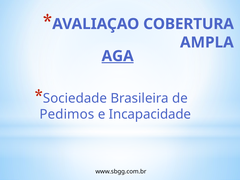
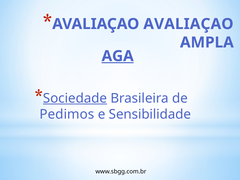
AVALIAÇAO COBERTURA: COBERTURA -> AVALIAÇAO (188, 24)
Sociedade underline: none -> present (75, 98)
Incapacidade: Incapacidade -> Sensibilidade (150, 114)
